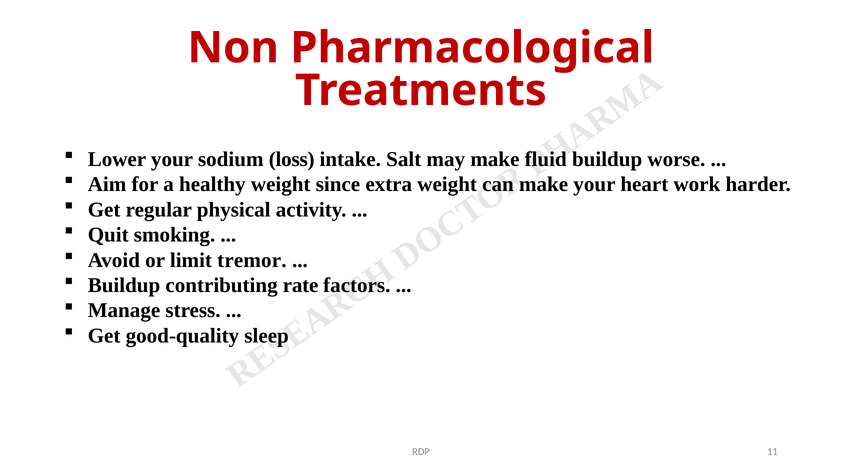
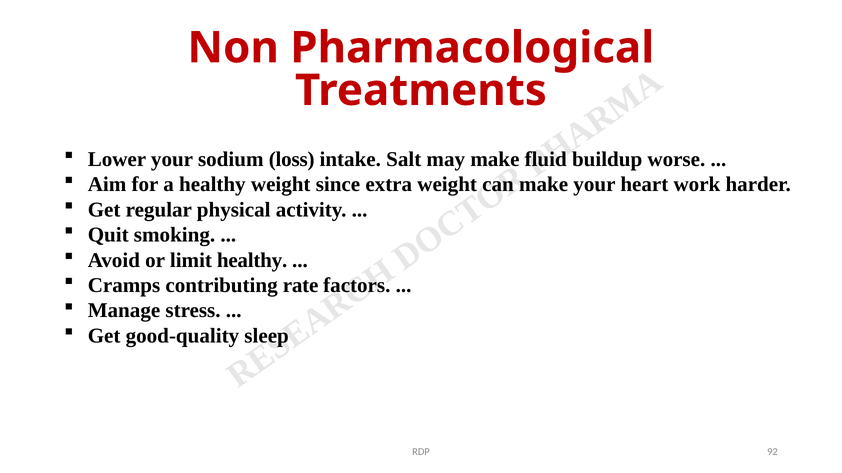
limit tremor: tremor -> healthy (252, 260)
Buildup: Buildup -> Cramps (124, 286)
11: 11 -> 92 (772, 452)
